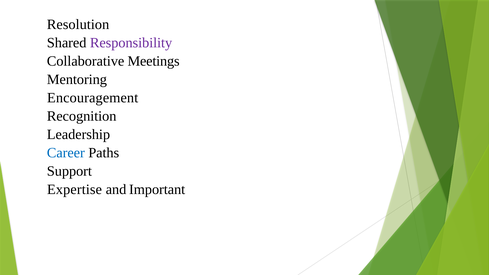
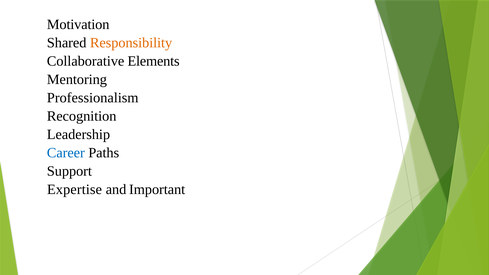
Resolution: Resolution -> Motivation (78, 24)
Responsibility colour: purple -> orange (131, 43)
Meetings: Meetings -> Elements (154, 61)
Encouragement: Encouragement -> Professionalism (93, 98)
